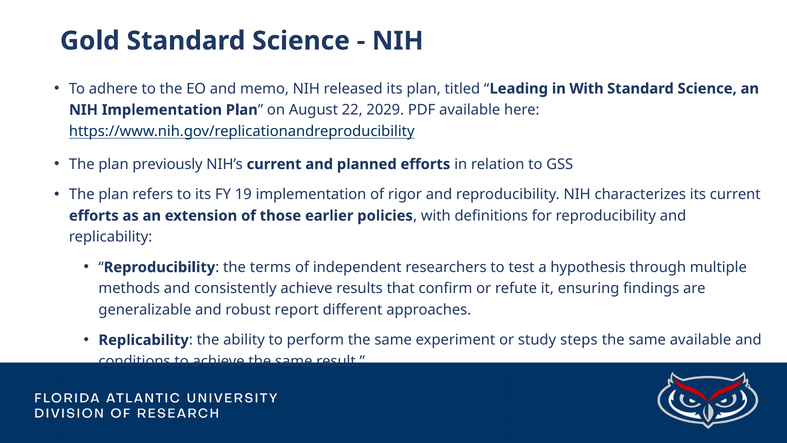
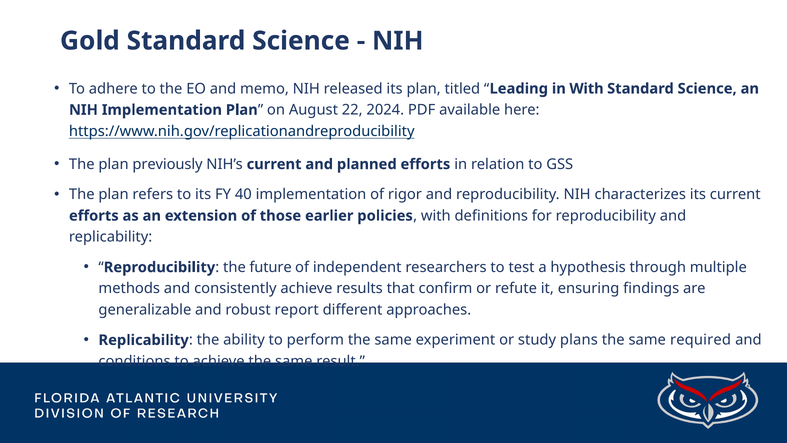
2029: 2029 -> 2024 (385, 110)
19: 19 -> 40 (243, 194)
terms: terms -> future (271, 267)
steps: steps -> plans (579, 340)
same available: available -> required (700, 340)
